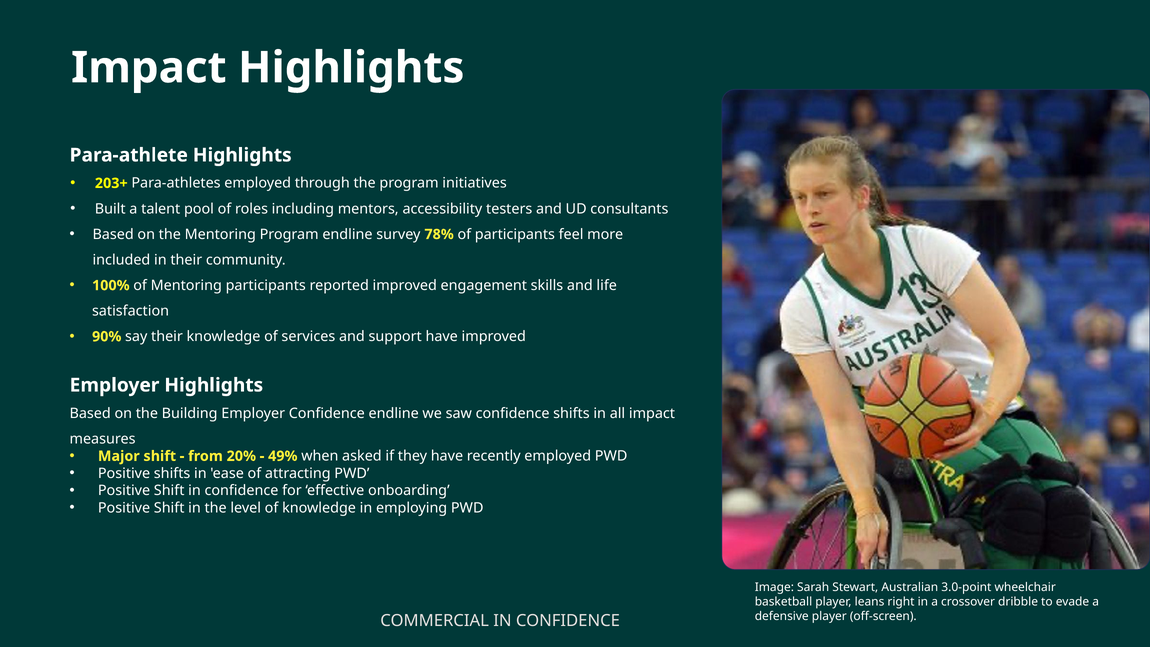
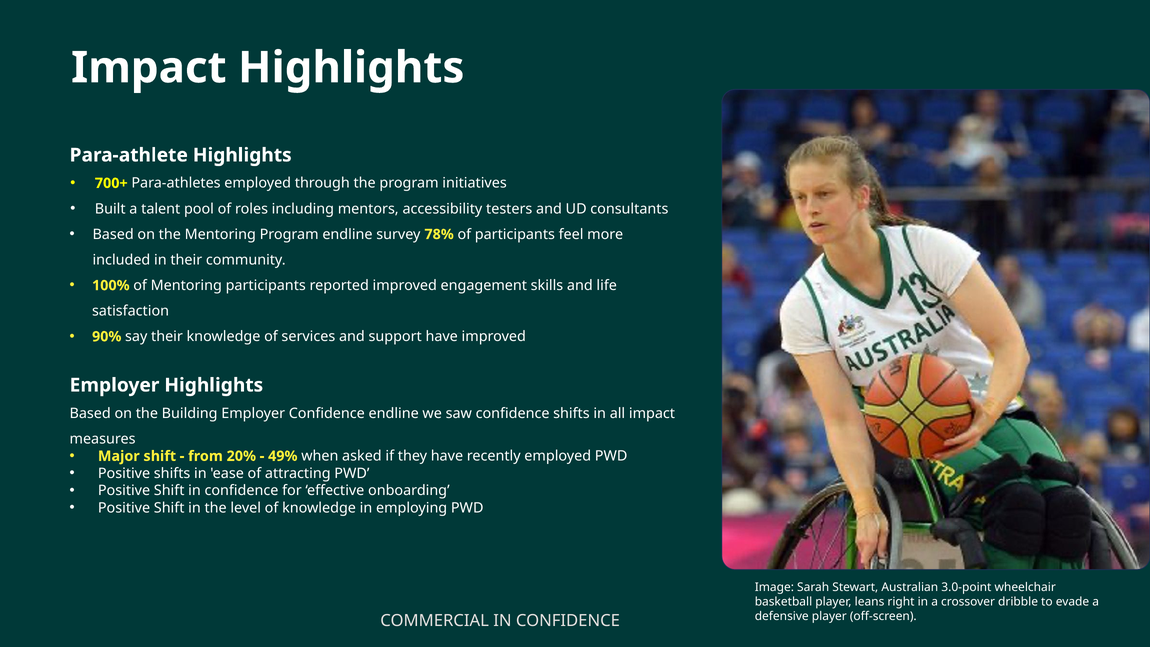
203+: 203+ -> 700+ (111, 183)
